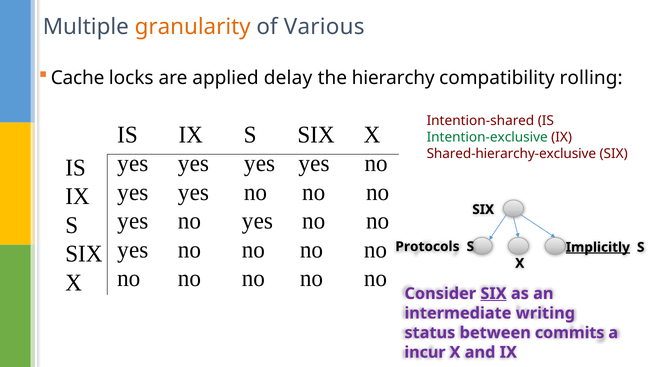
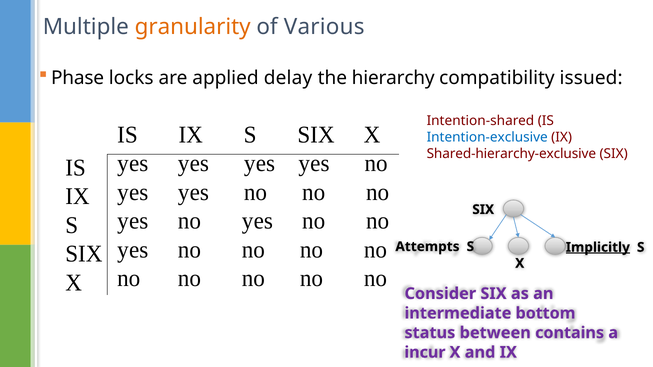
Cache: Cache -> Phase (78, 78)
rolling: rolling -> issued (591, 78)
Intention-exclusive colour: green -> blue (487, 137)
Protocols: Protocols -> Attempts (427, 247)
SIX underline: present -> none (494, 294)
writing: writing -> bottom (545, 313)
commits: commits -> contains (570, 333)
